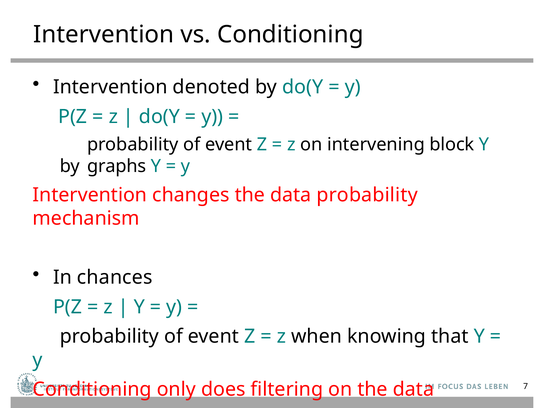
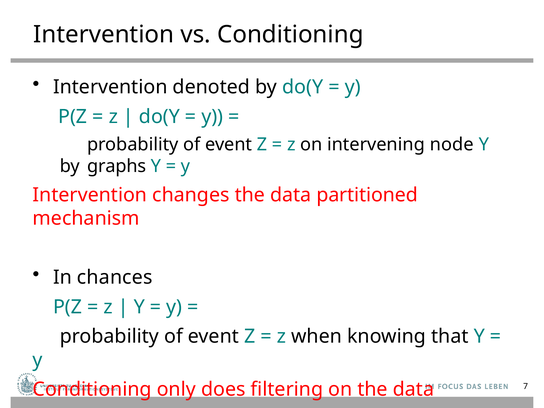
block: block -> node (452, 145)
data probability: probability -> partitioned (367, 195)
